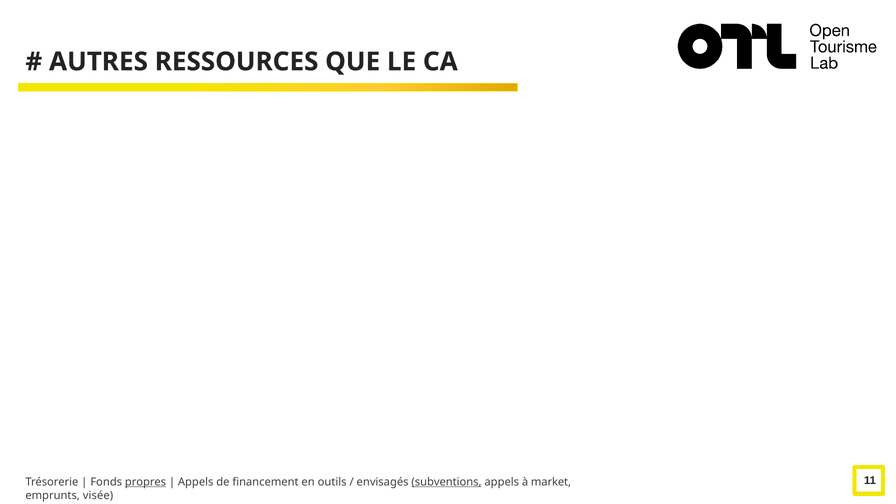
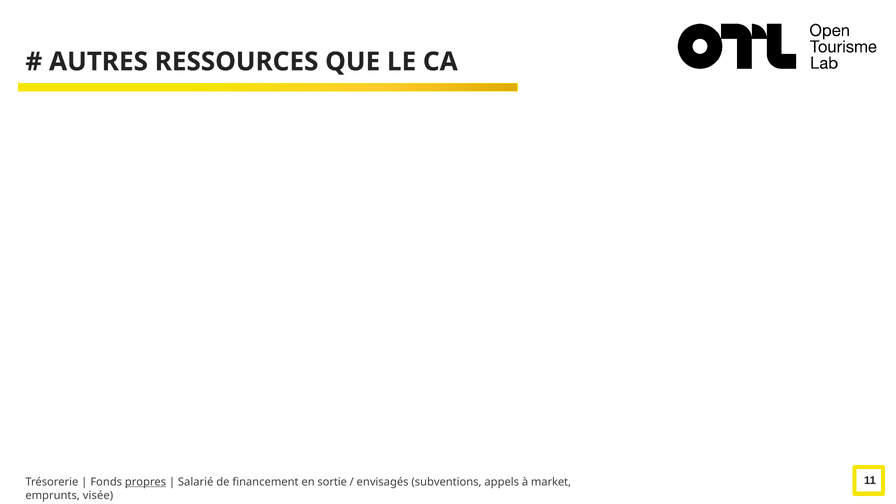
Appels: Appels -> Salarié (196, 482)
outils: outils -> sortie (332, 482)
subventions underline: present -> none (447, 482)
